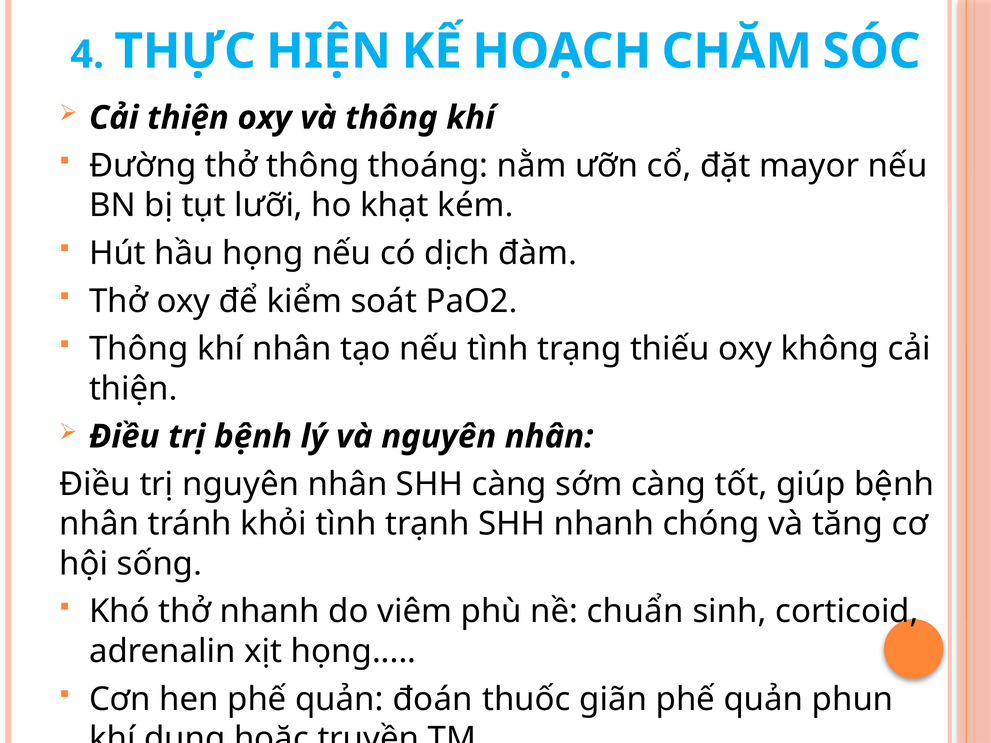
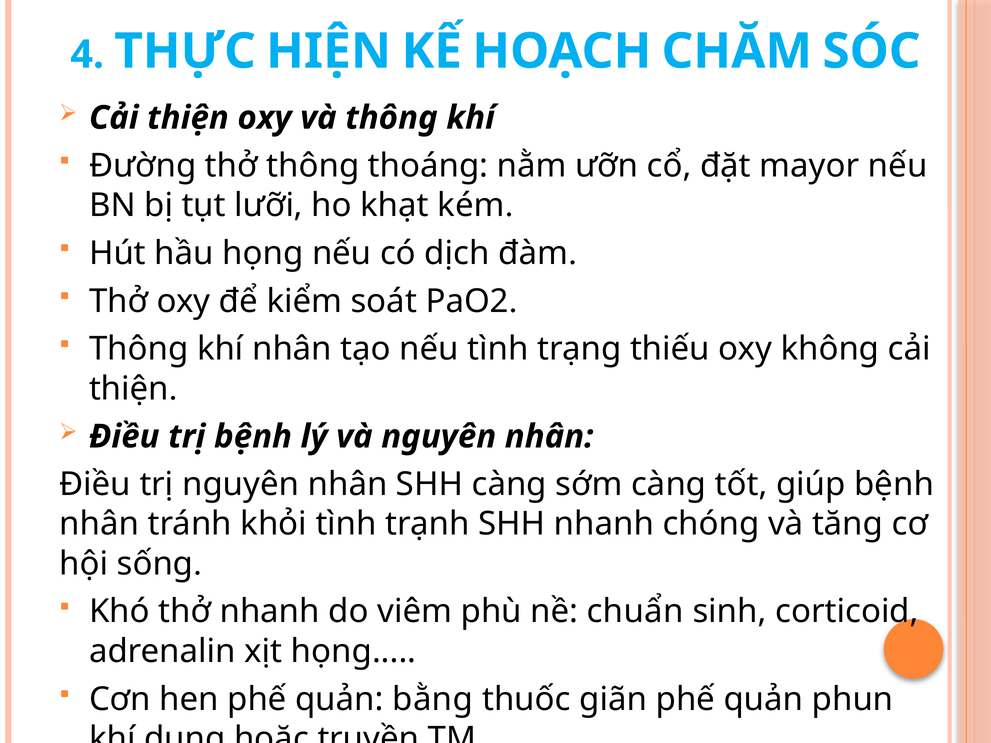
đoán: đoán -> bằng (433, 699)
